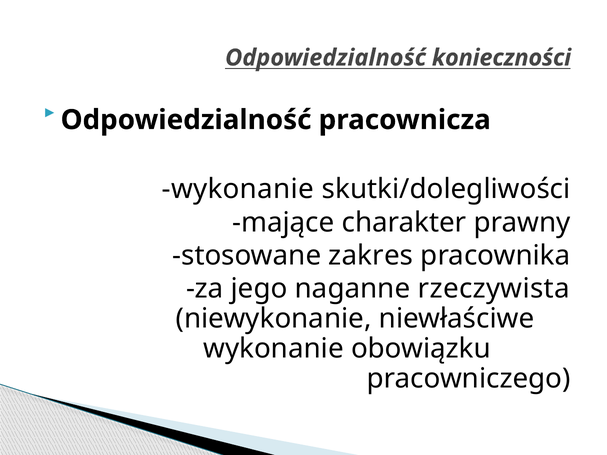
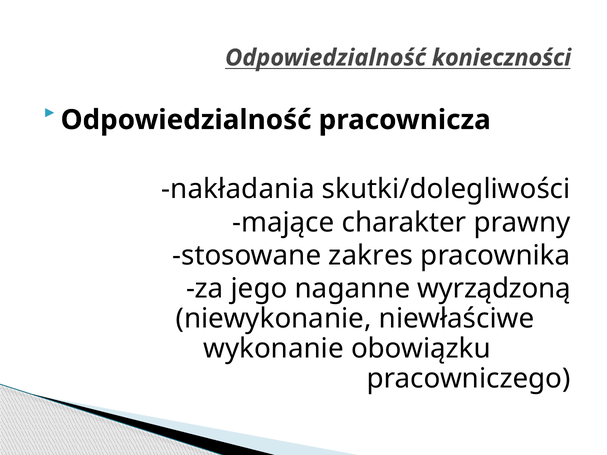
wykonanie: wykonanie -> nakładania (238, 189)
rzeczywista: rzeczywista -> wyrządzoną (494, 289)
